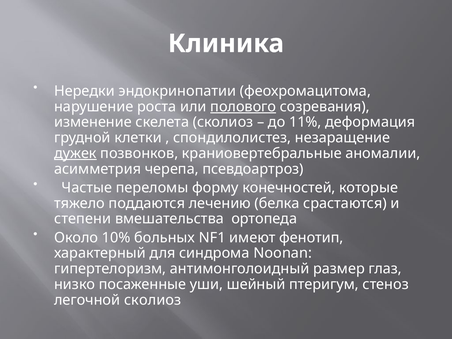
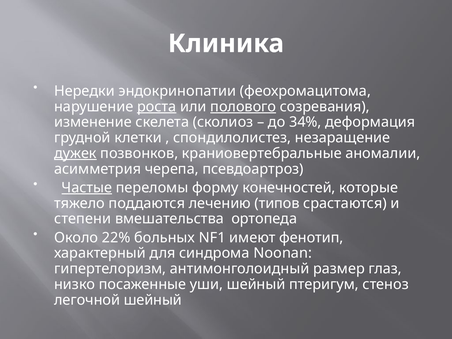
роста underline: none -> present (157, 107)
11%: 11% -> 34% (305, 122)
Частые underline: none -> present (87, 188)
белка: белка -> типов (277, 203)
10%: 10% -> 22% (116, 238)
легочной сколиоз: сколиоз -> шейный (153, 300)
